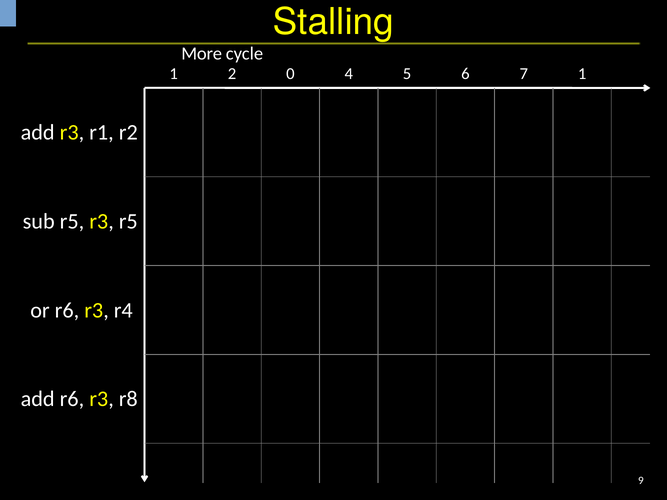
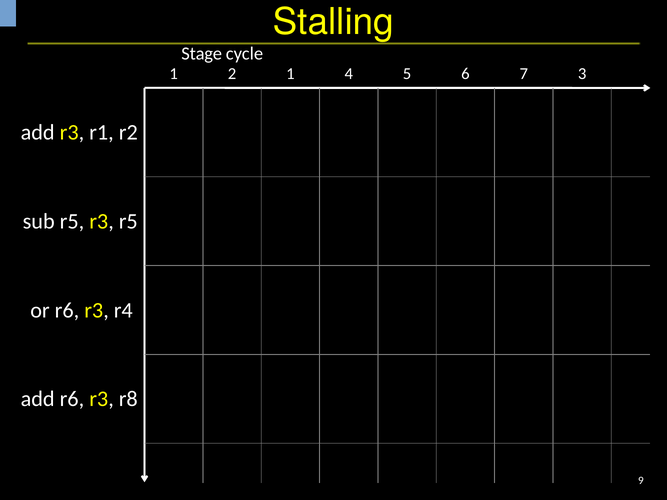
More: More -> Stage (202, 54)
2 0: 0 -> 1 (290, 74)
7 1: 1 -> 3 (582, 74)
